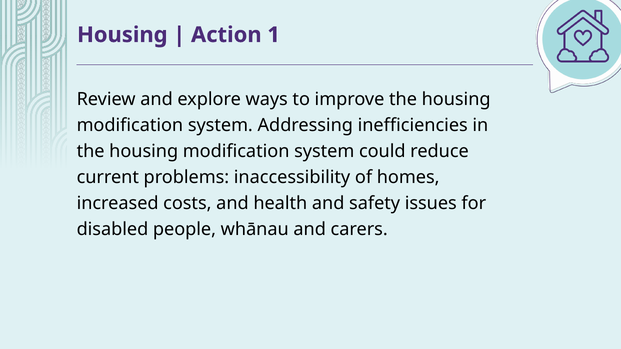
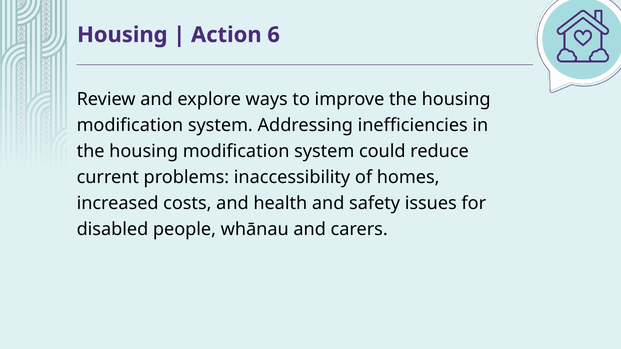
1: 1 -> 6 (274, 35)
